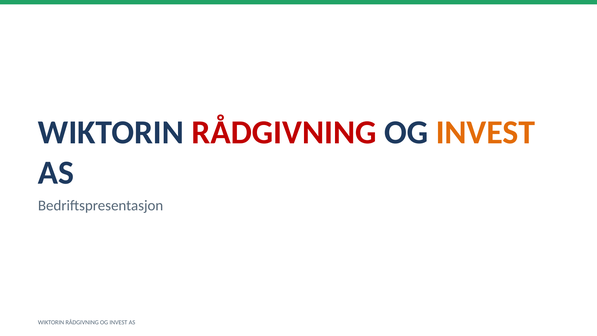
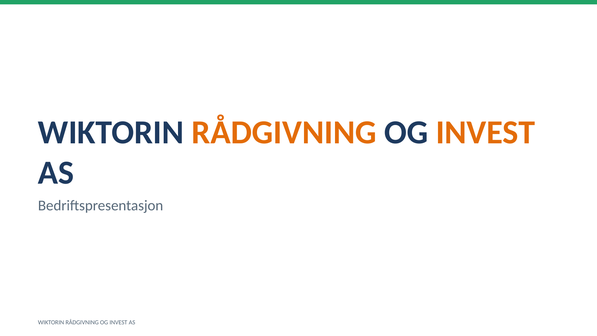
RÅDGIVNING colour: red -> orange (284, 132)
